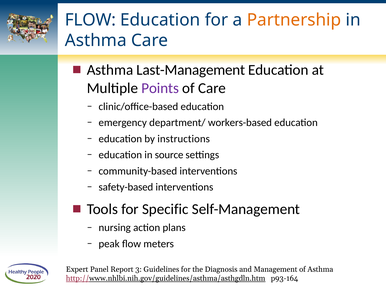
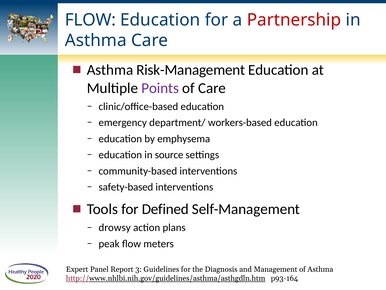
Partnership colour: orange -> red (294, 20)
Last-Management: Last-Management -> Risk-Management (191, 70)
instructions: instructions -> emphysema (184, 138)
Specific: Specific -> Defined (165, 209)
nursing: nursing -> drowsy (115, 227)
